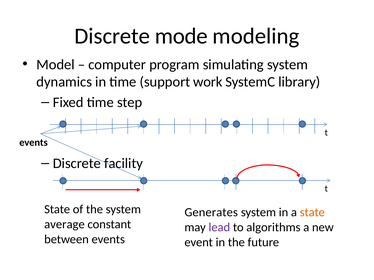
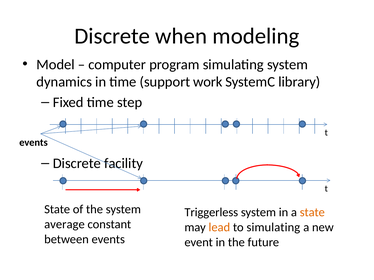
mode: mode -> when (181, 36)
Generates: Generates -> Triggerless (211, 213)
lead colour: purple -> orange (219, 228)
to algorithms: algorithms -> simulating (273, 228)
